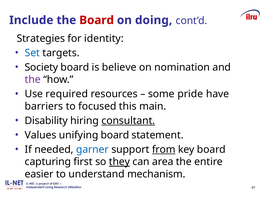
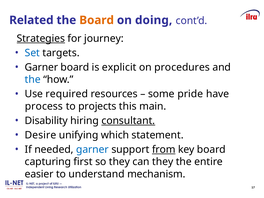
Include: Include -> Related (31, 20)
Board colour: red -> orange (97, 20)
Strategies underline: none -> present (41, 38)
identity: identity -> journey (104, 38)
Society: Society -> Garner (41, 67)
believe: believe -> explicit (119, 67)
nomination: nomination -> procedures (182, 67)
the colour: purple -> blue (33, 80)
barriers: barriers -> process (44, 106)
focused: focused -> projects (97, 106)
Values: Values -> Desire (41, 135)
unifying board: board -> which (115, 135)
they underline: present -> none (119, 162)
can area: area -> they (163, 162)
